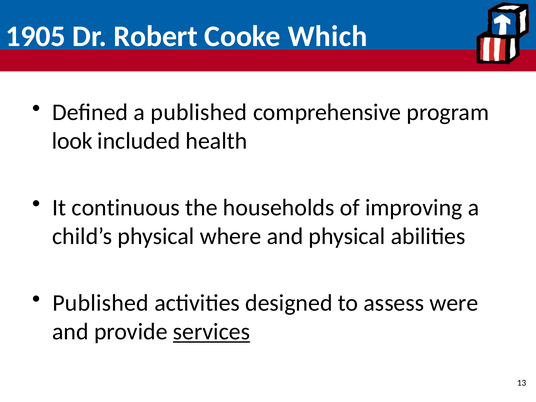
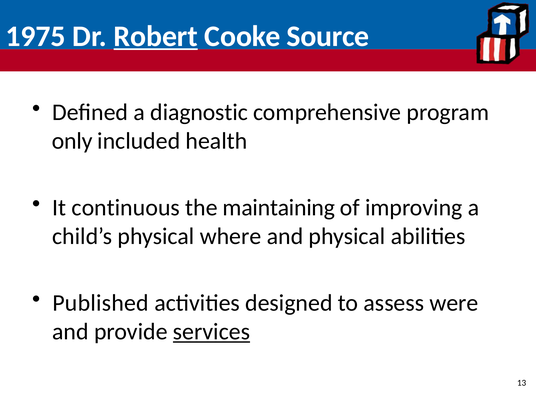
1905: 1905 -> 1975 (35, 36)
Robert underline: none -> present (156, 36)
Which: Which -> Source (328, 36)
a published: published -> diagnostic (199, 112)
look: look -> only (72, 141)
households: households -> maintaining (279, 208)
